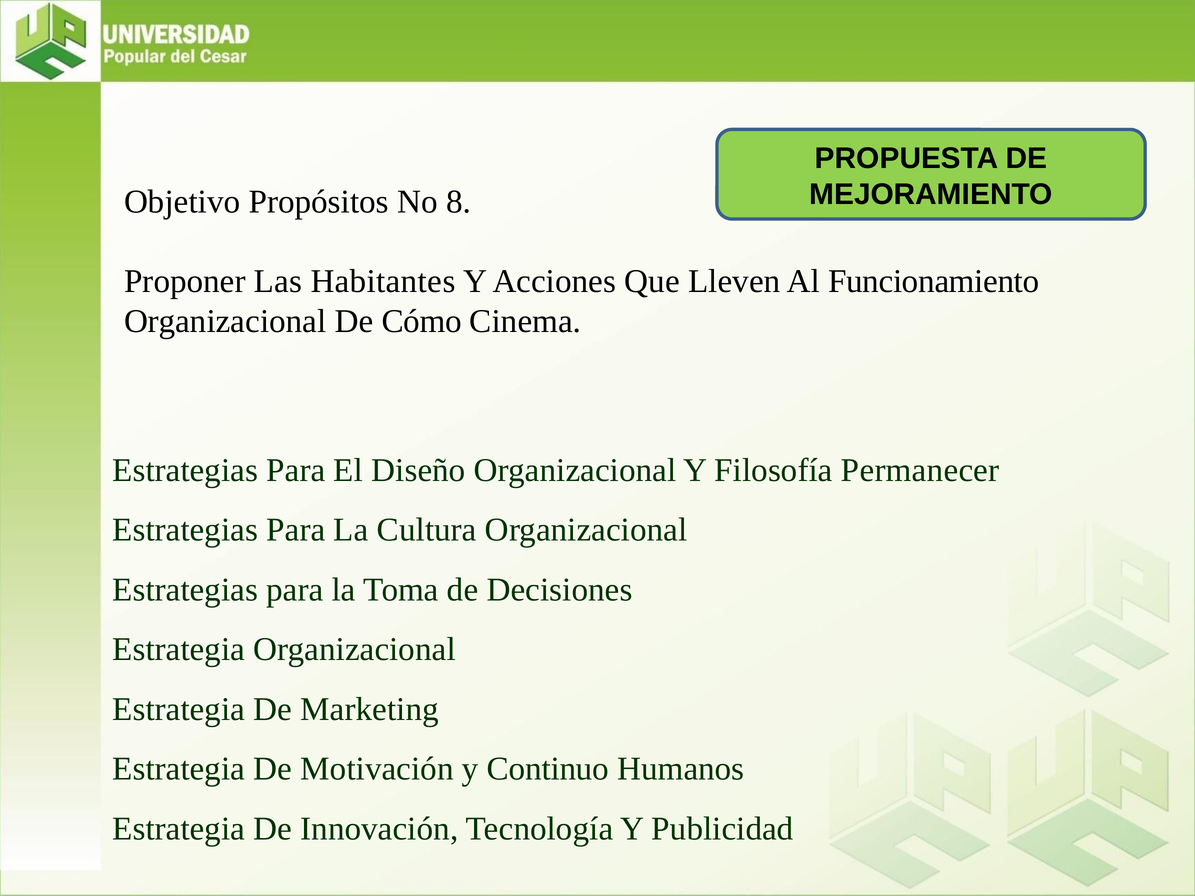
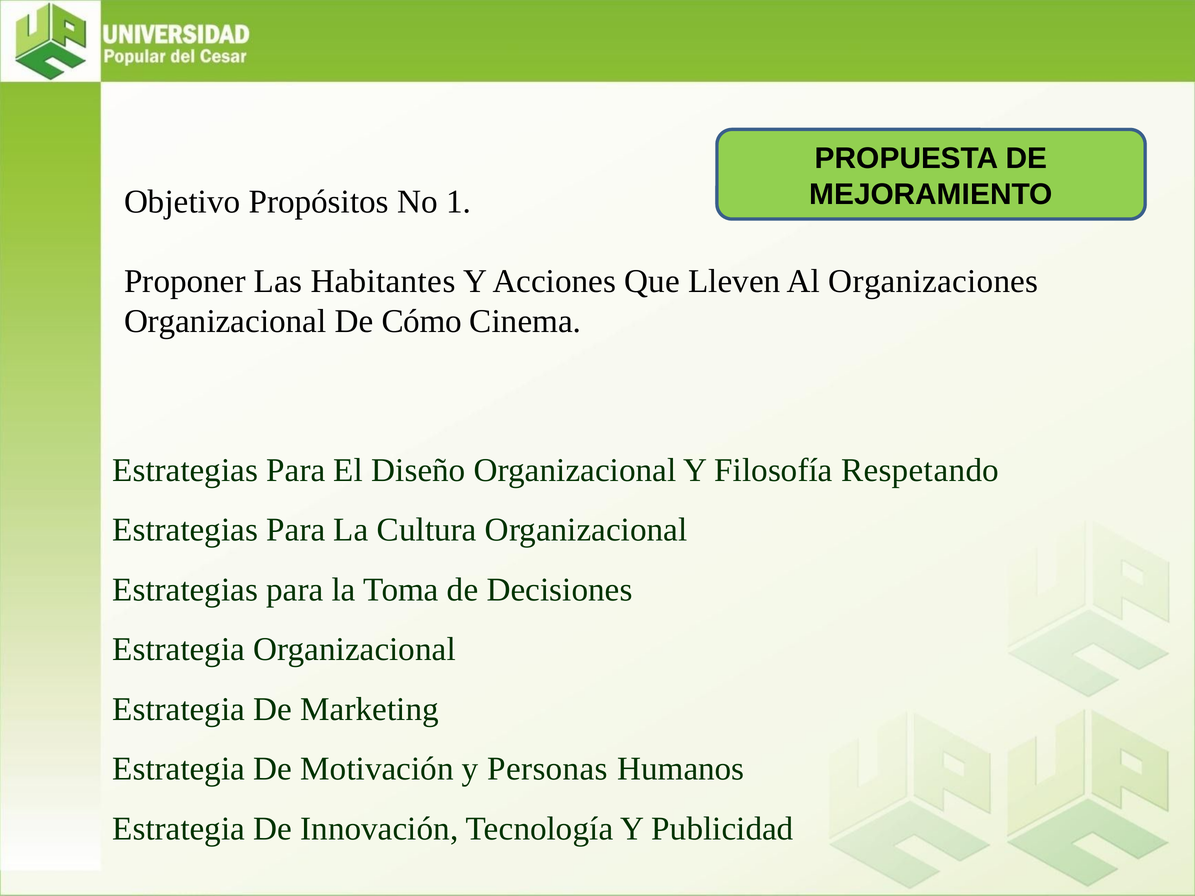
8: 8 -> 1 (458, 202)
Funcionamiento: Funcionamiento -> Organizaciones (933, 281)
Permanecer: Permanecer -> Respetando (920, 470)
Continuo: Continuo -> Personas (548, 769)
